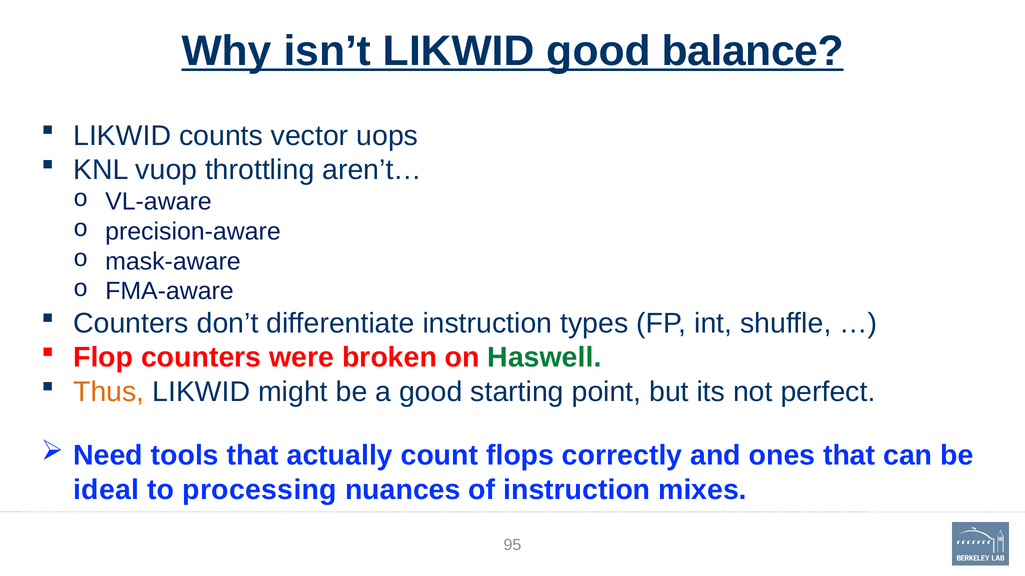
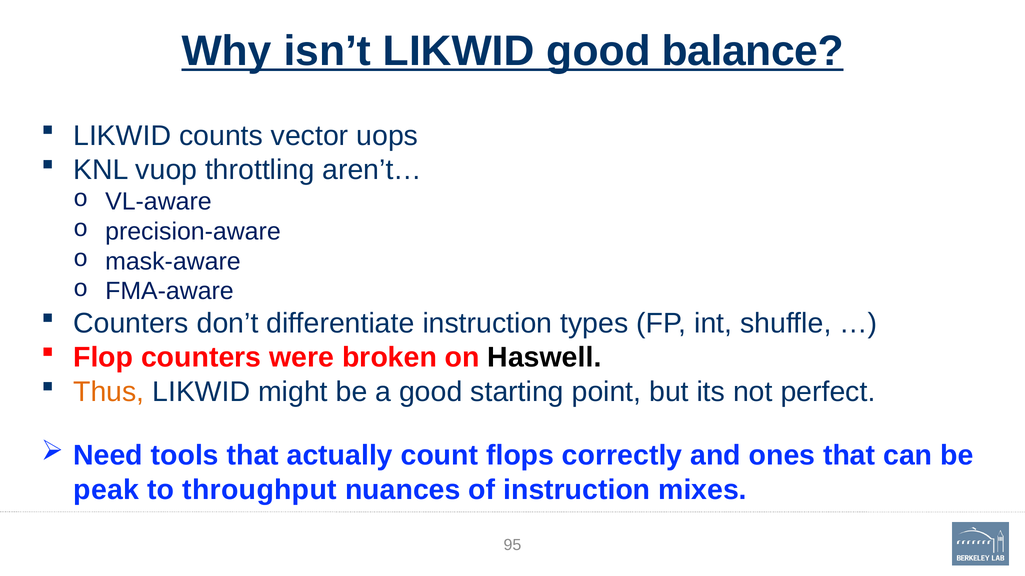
Haswell colour: green -> black (545, 358)
ideal: ideal -> peak (106, 490)
processing: processing -> throughput (260, 490)
